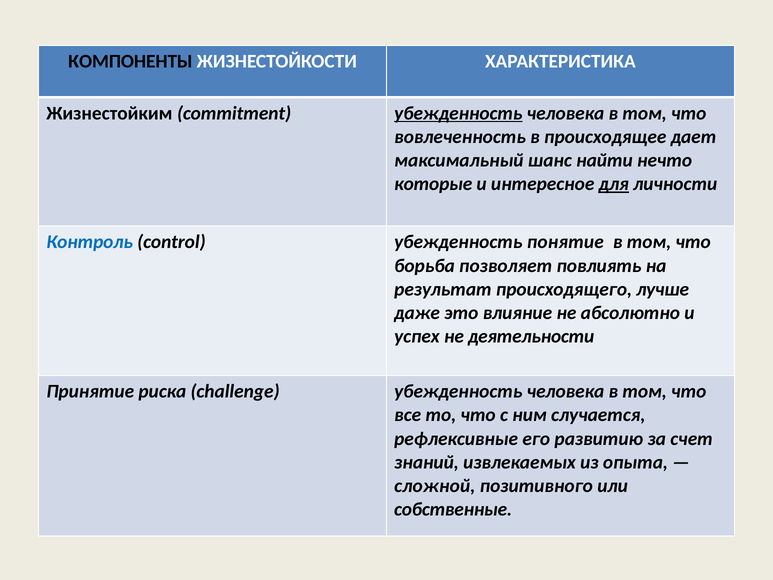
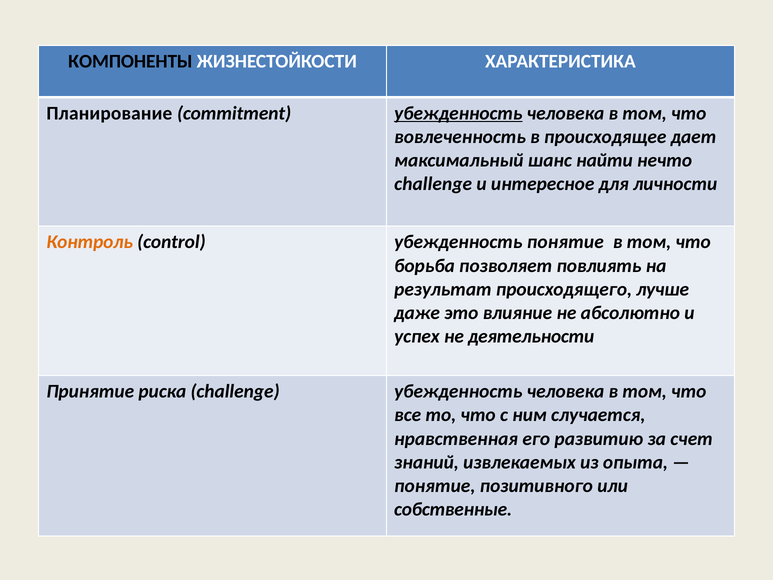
Жизнестойким: Жизнестойким -> Планирование (109, 113)
которые: которые -> challenge (433, 184)
для underline: present -> none (614, 184)
Контроль colour: blue -> orange (90, 242)
рефлексивные: рефлексивные -> нравственная (456, 439)
сложной: сложной -> понятие (435, 486)
